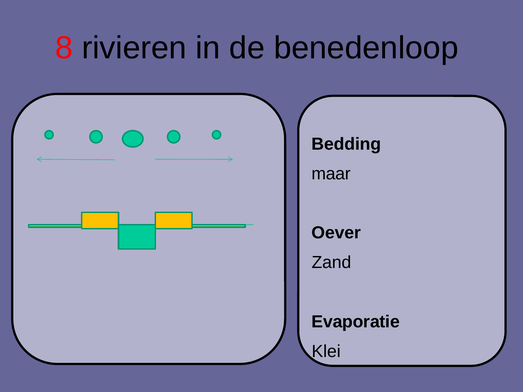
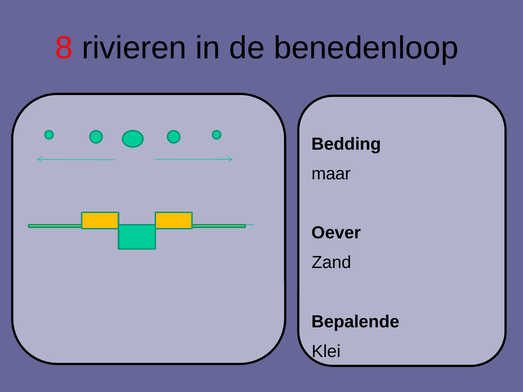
Evaporatie: Evaporatie -> Bepalende (356, 322)
